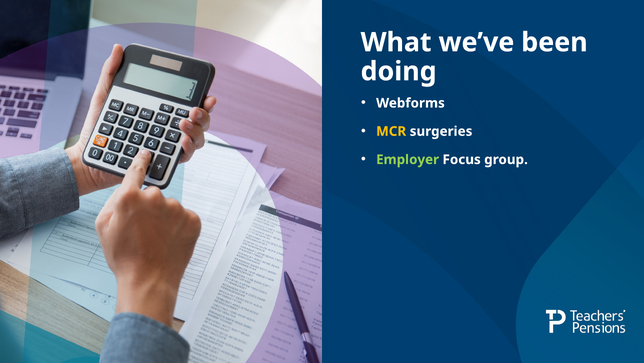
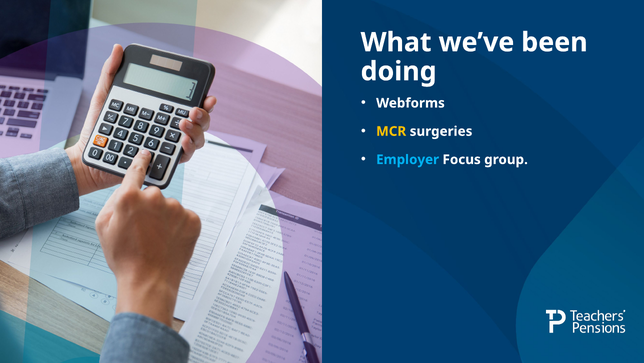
Employer colour: light green -> light blue (408, 159)
